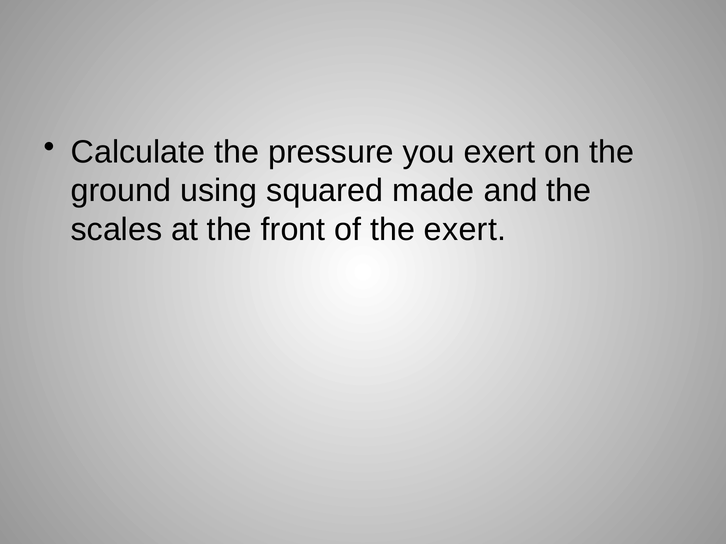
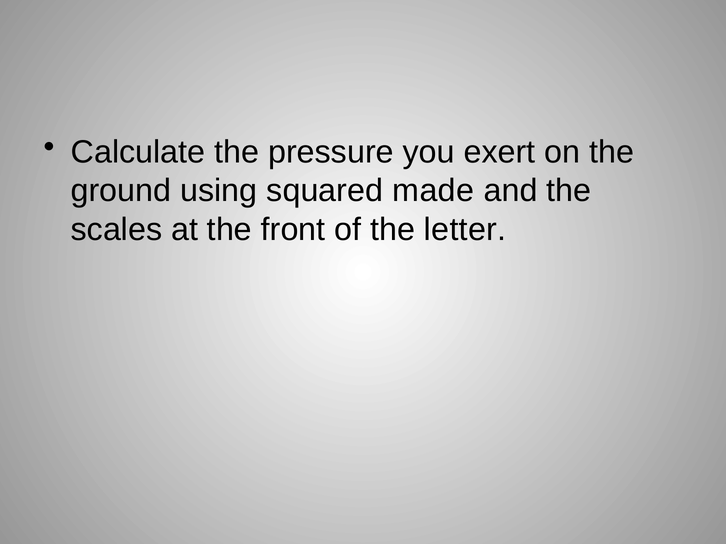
the exert: exert -> letter (465, 230)
